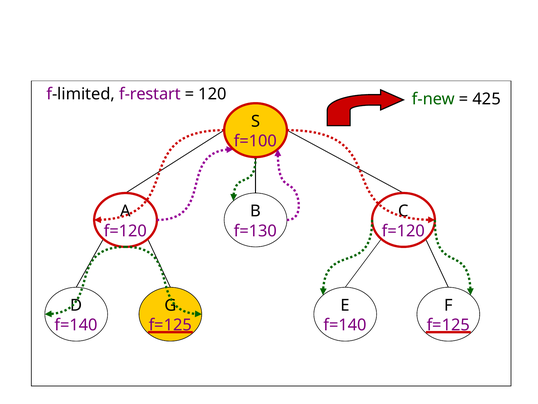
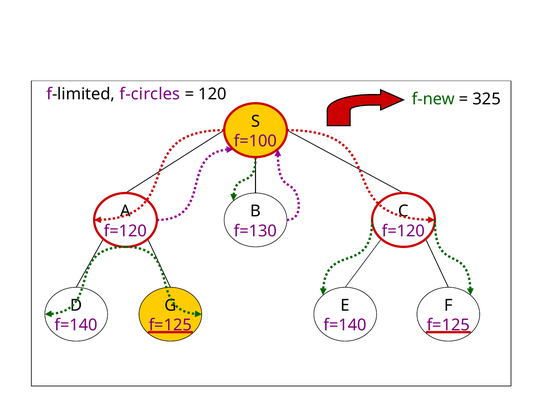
f-restart: f-restart -> f-circles (150, 94)
425: 425 -> 325 (487, 99)
